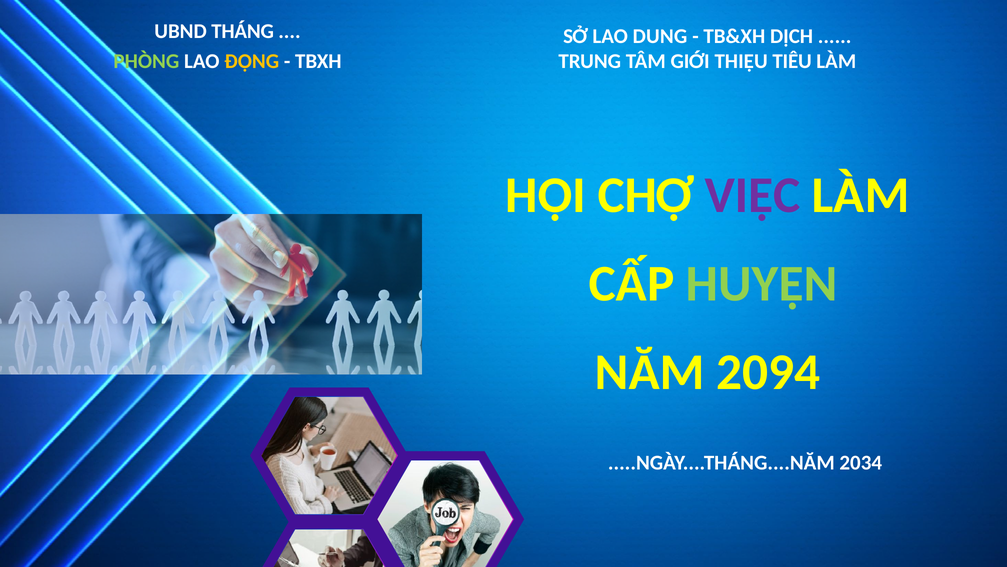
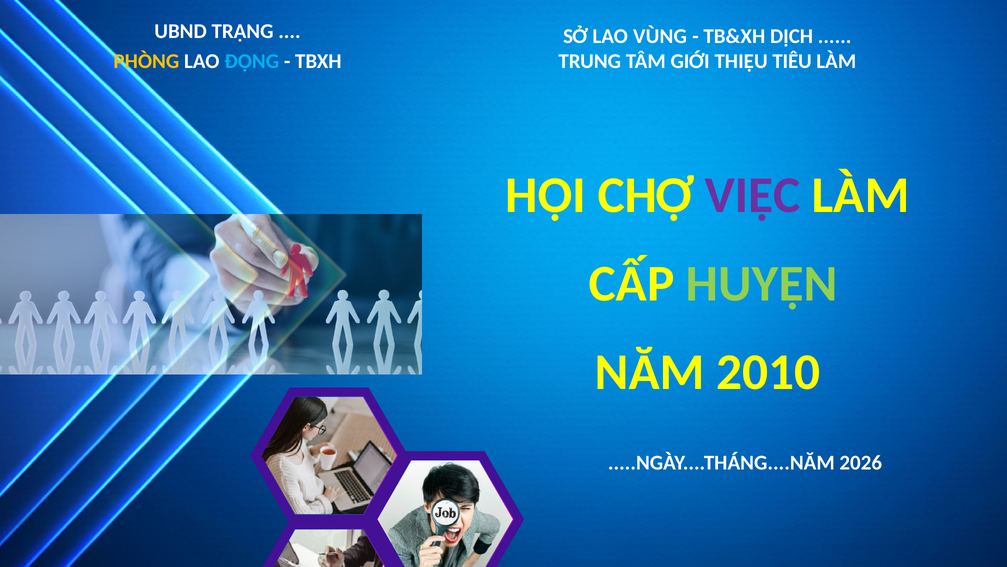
THÁNG: THÁNG -> TRẠNG (243, 31)
DUNG: DUNG -> VÙNG (660, 36)
PHÒNG colour: light green -> yellow (146, 61)
ĐỘNG colour: yellow -> light blue (252, 61)
2094: 2094 -> 2010 (768, 372)
2034: 2034 -> 2026 (861, 463)
